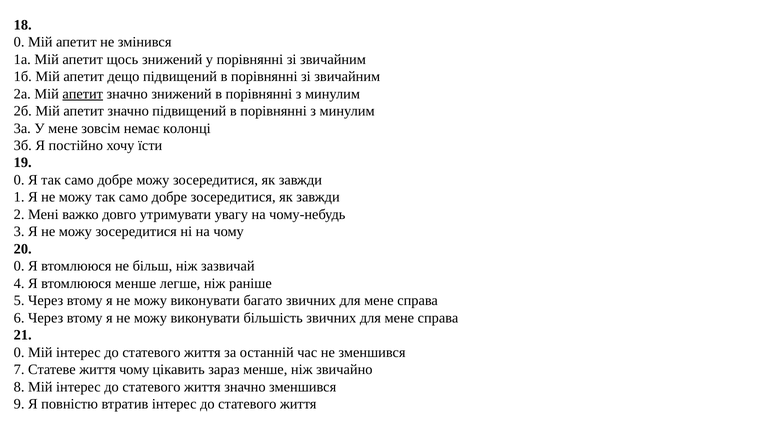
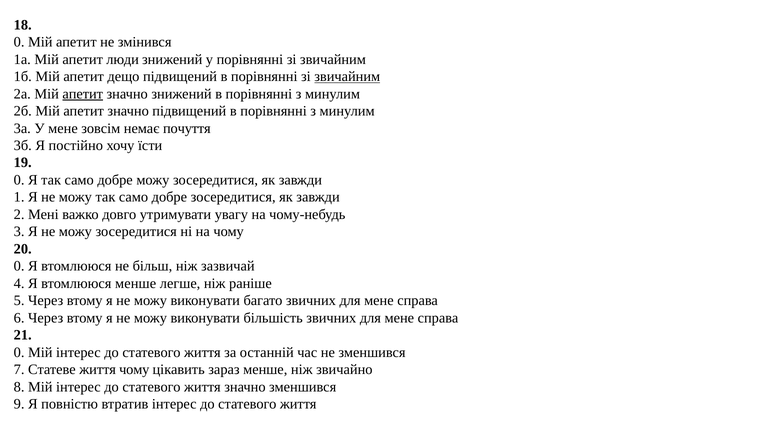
щось: щось -> люди (123, 59)
звичайним underline: none -> present (347, 77)
колонці: колонці -> почуття (187, 128)
